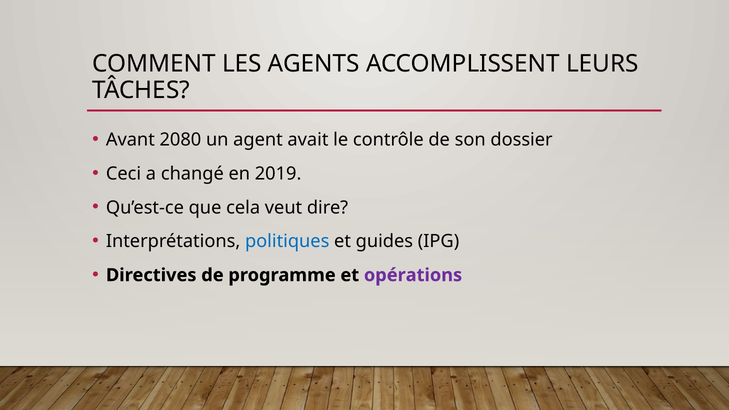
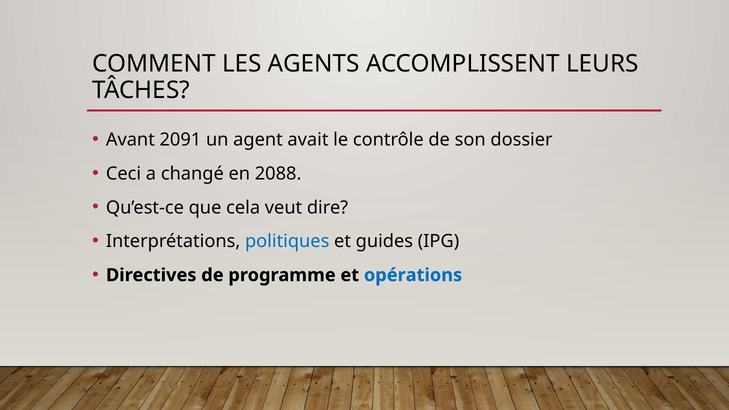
2080: 2080 -> 2091 (180, 140)
2019: 2019 -> 2088 (278, 174)
opérations colour: purple -> blue (413, 275)
